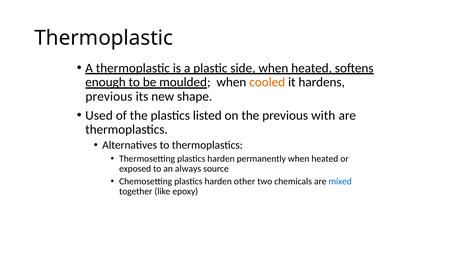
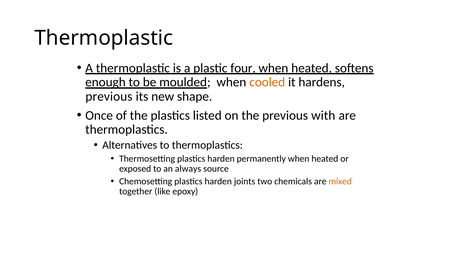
side: side -> four (243, 68)
Used: Used -> Once (99, 115)
other: other -> joints (245, 182)
mixed colour: blue -> orange (340, 182)
